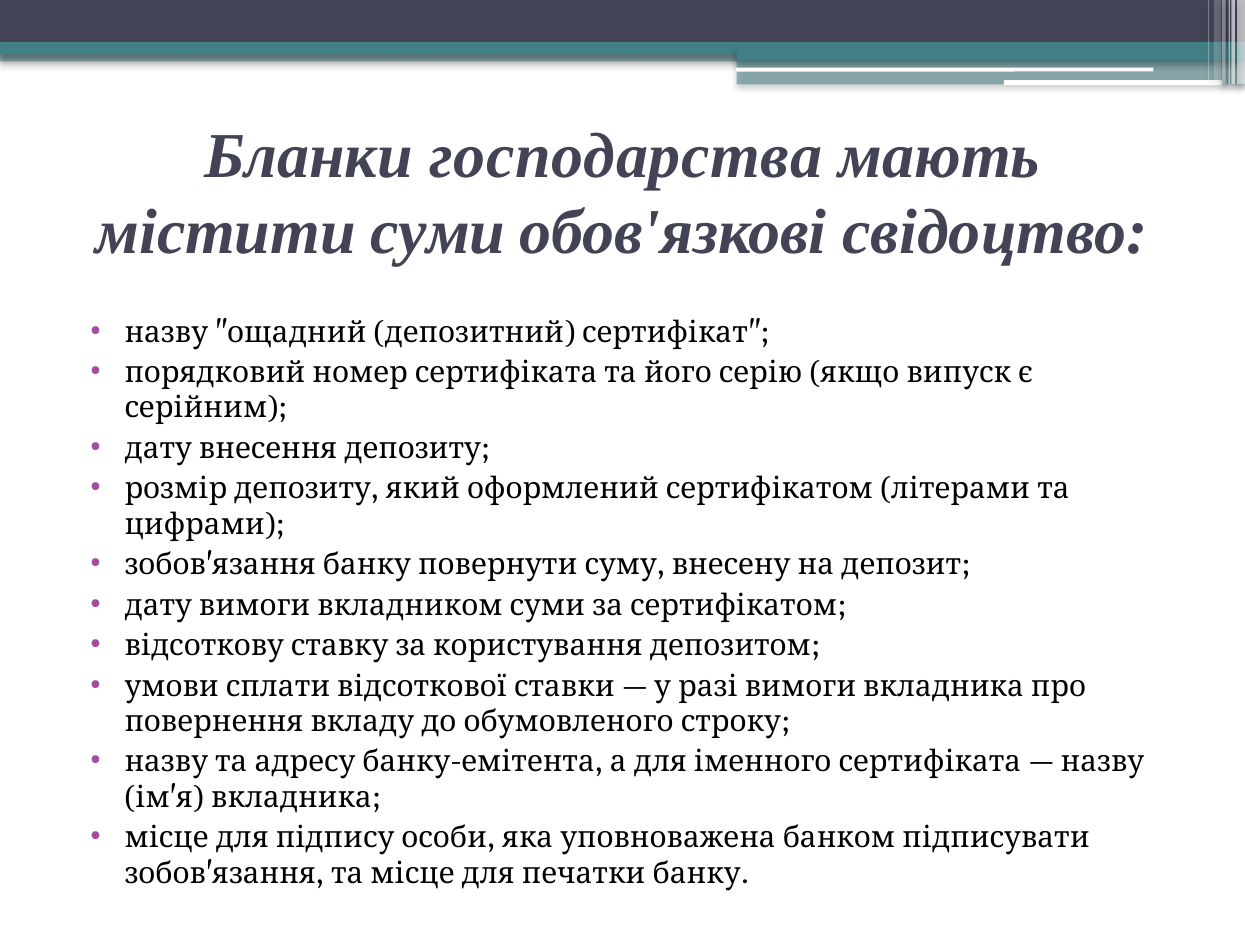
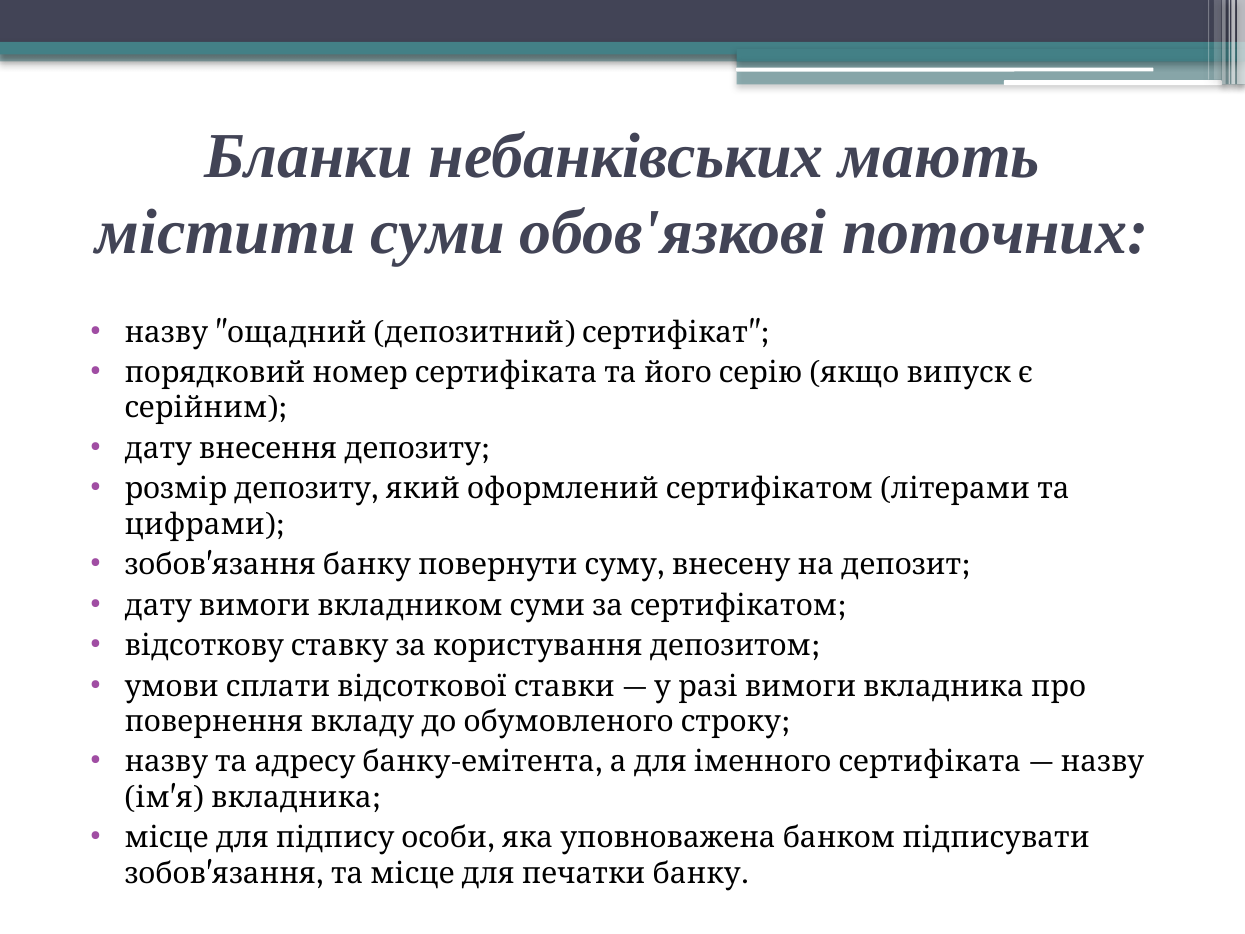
господарства: господарства -> небанківських (626, 156)
свідоцтво: свідоцтво -> поточних (995, 233)
